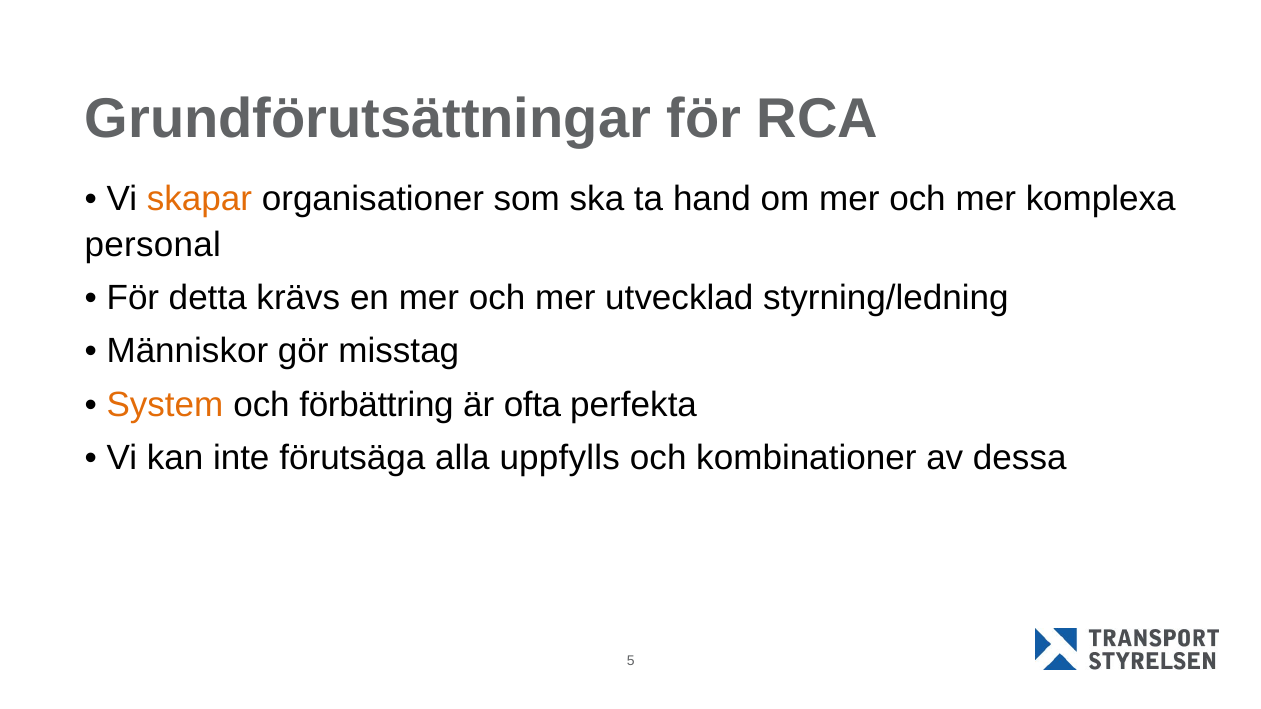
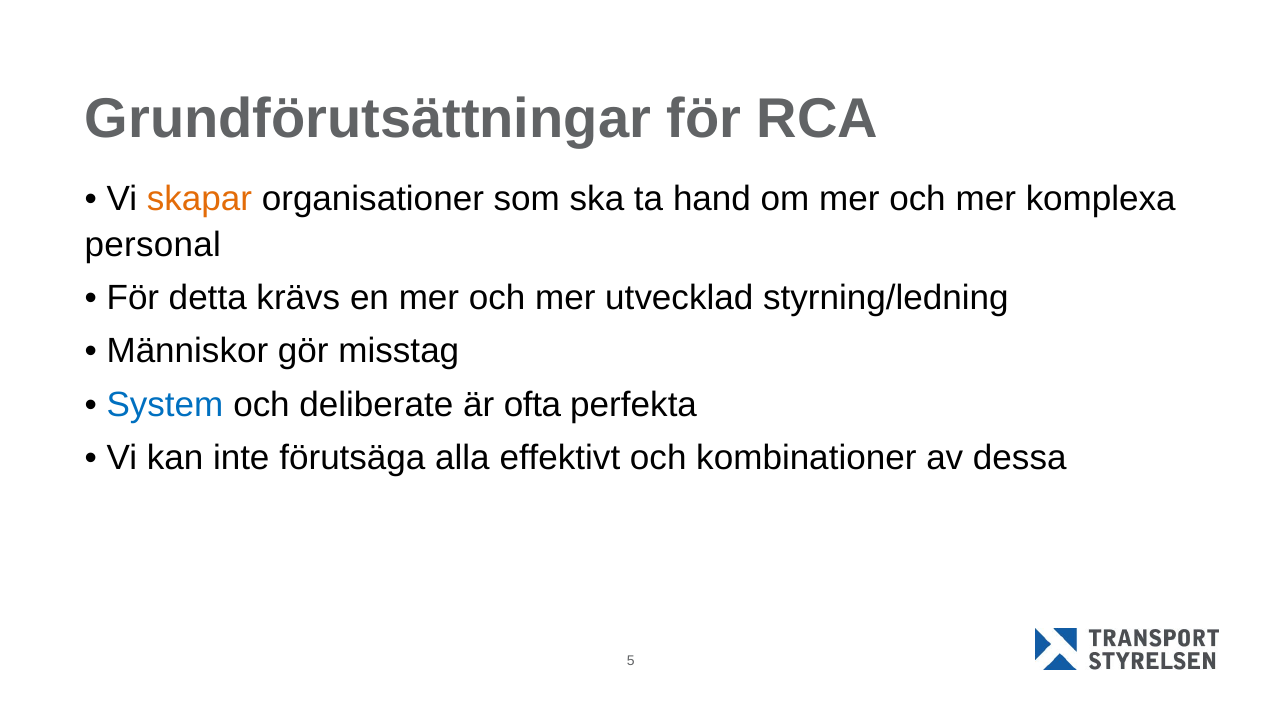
System colour: orange -> blue (165, 405)
förbättring: förbättring -> deliberate (376, 405)
uppfylls: uppfylls -> effektivt (560, 458)
